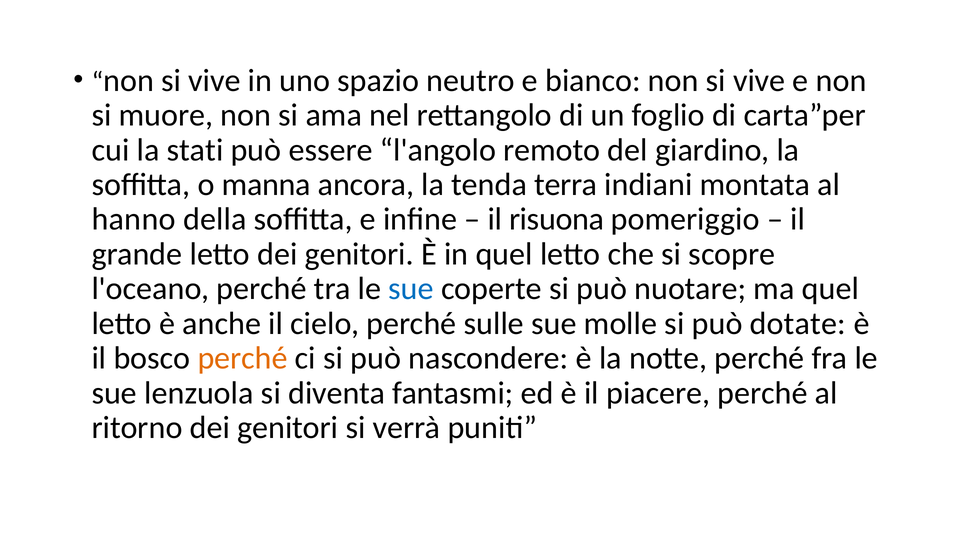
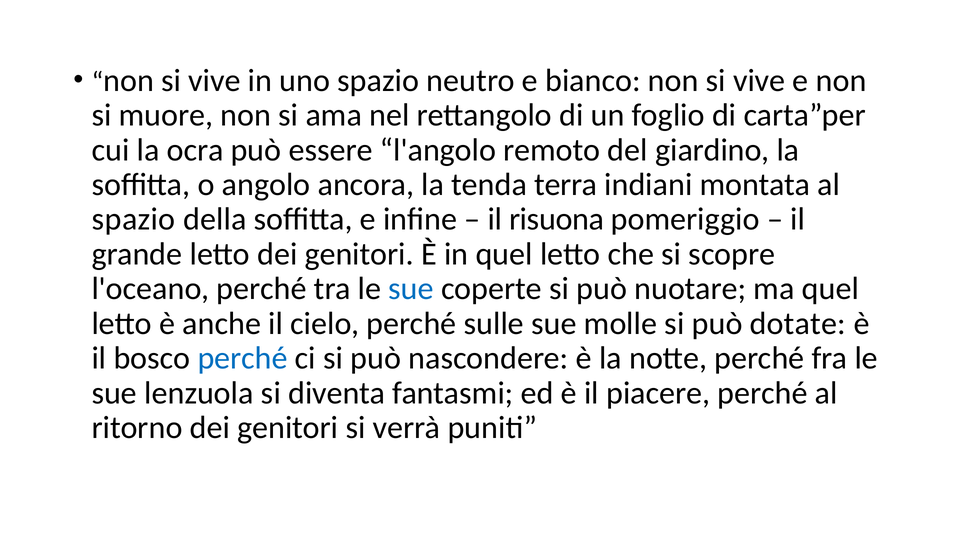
stati: stati -> ocra (195, 150)
manna: manna -> angolo (266, 185)
hanno: hanno -> spazio (134, 219)
perché colour: orange -> blue (243, 358)
